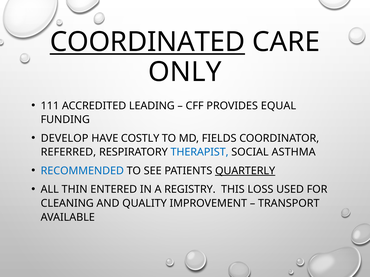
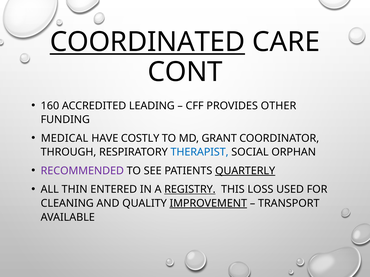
ONLY: ONLY -> CONT (185, 72)
111: 111 -> 160 (50, 106)
EQUAL: EQUAL -> OTHER (279, 106)
DEVELOP: DEVELOP -> MEDICAL (65, 138)
FIELDS: FIELDS -> GRANT (219, 138)
REFERRED: REFERRED -> THROUGH (68, 152)
ASTHMA: ASTHMA -> ORPHAN (294, 152)
RECOMMENDED colour: blue -> purple (82, 171)
REGISTRY underline: none -> present (190, 190)
IMPROVEMENT underline: none -> present (208, 204)
